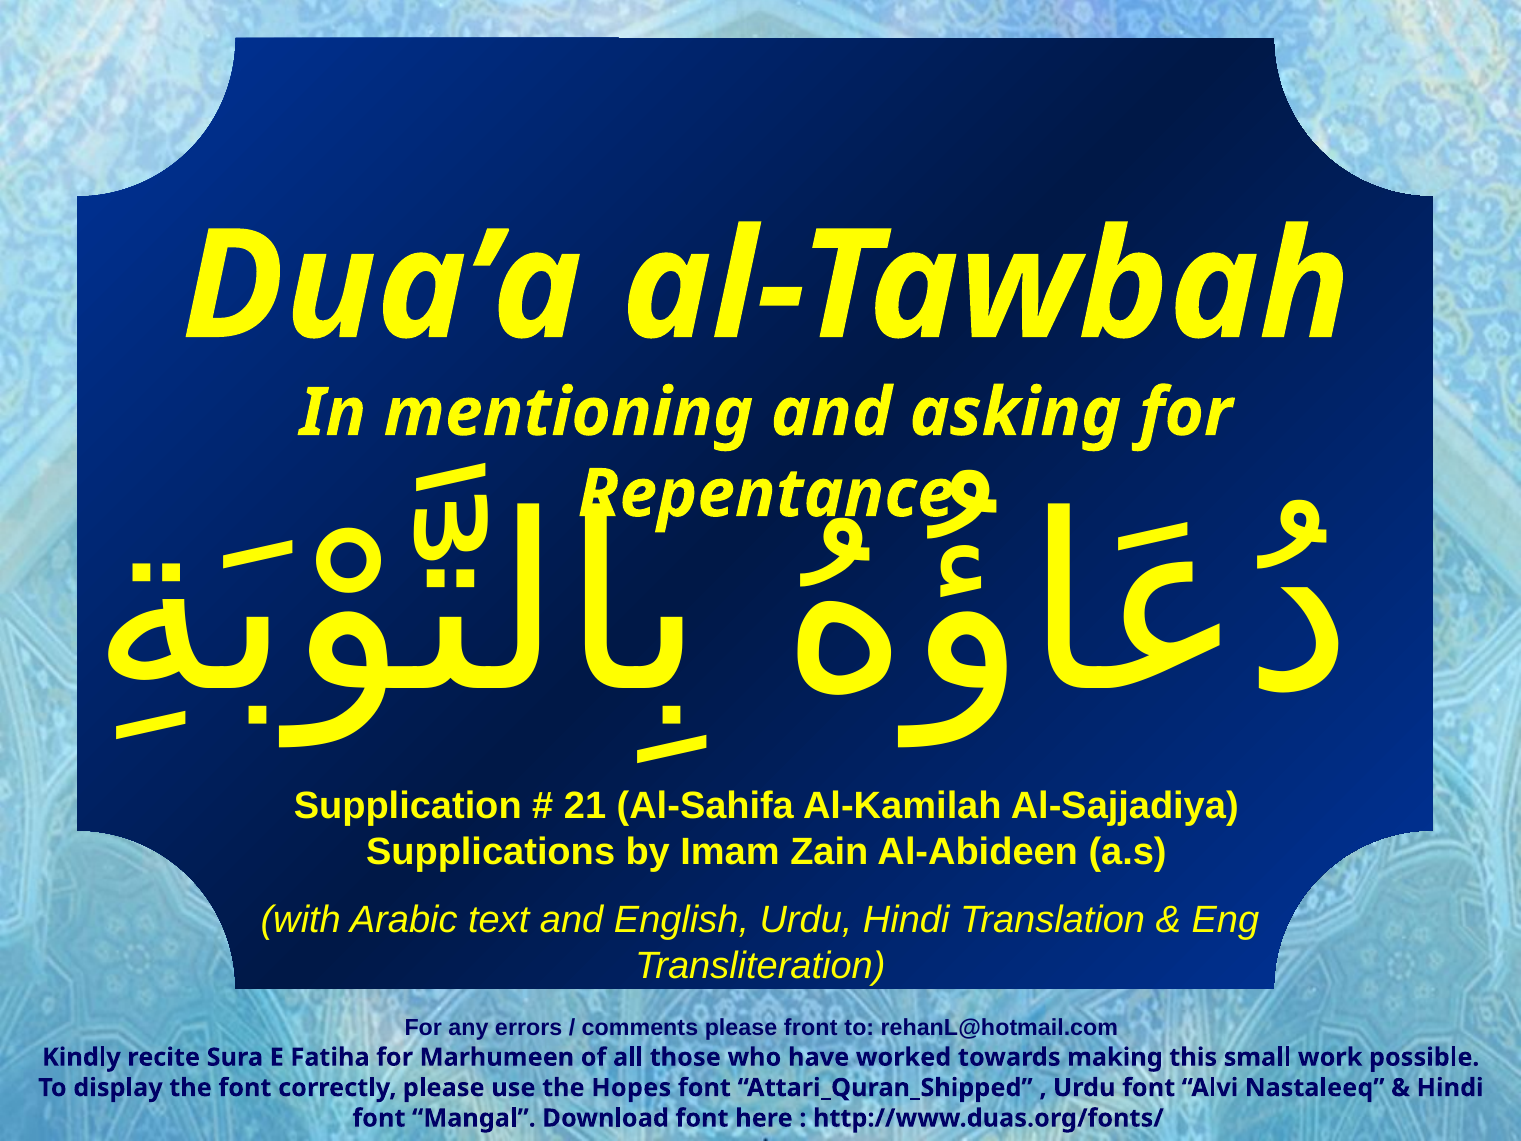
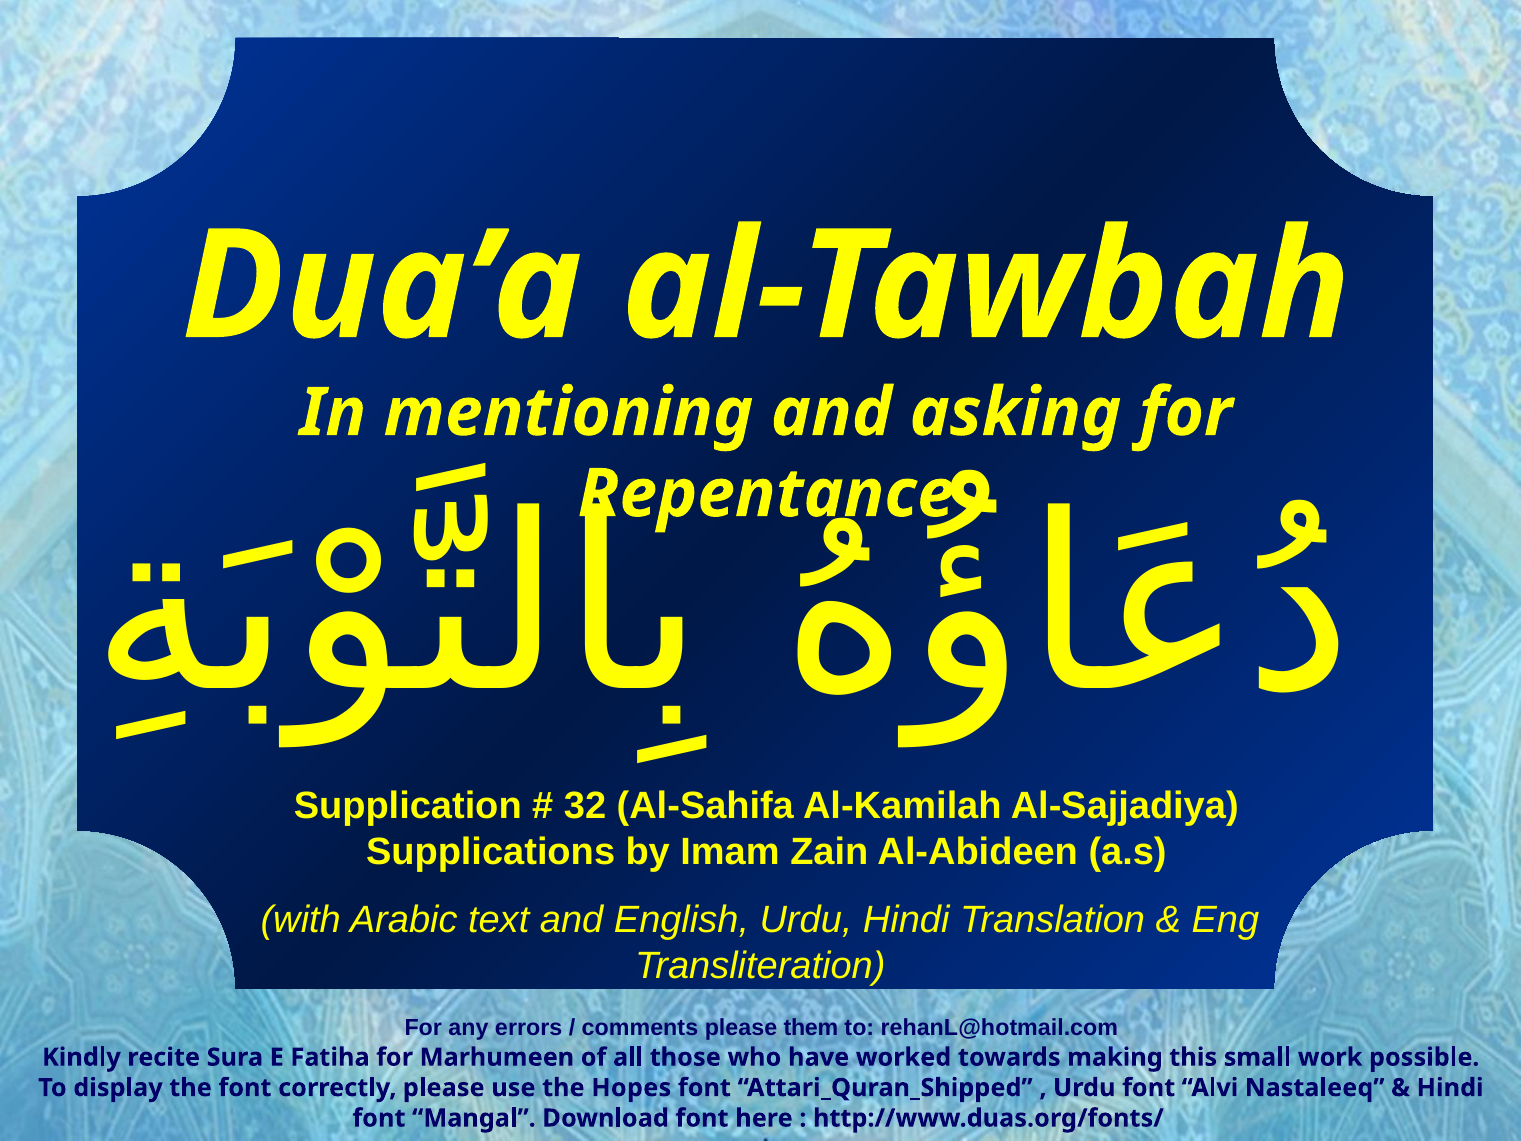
21: 21 -> 32 (585, 806)
front: front -> them (811, 1028)
